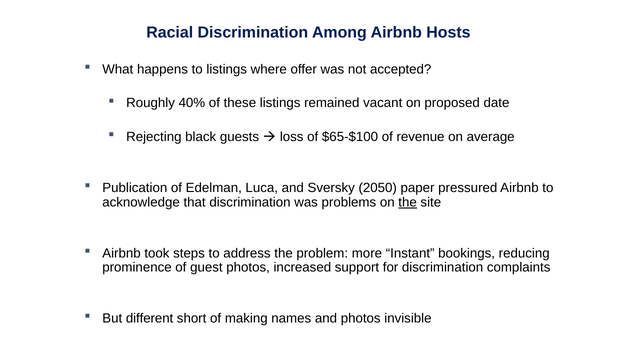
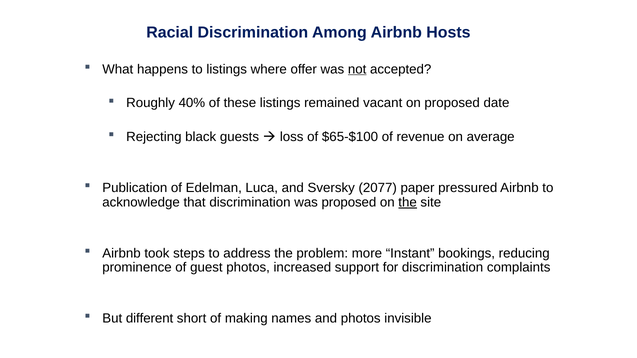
not underline: none -> present (357, 69)
2050: 2050 -> 2077 (378, 188)
was problems: problems -> proposed (349, 202)
